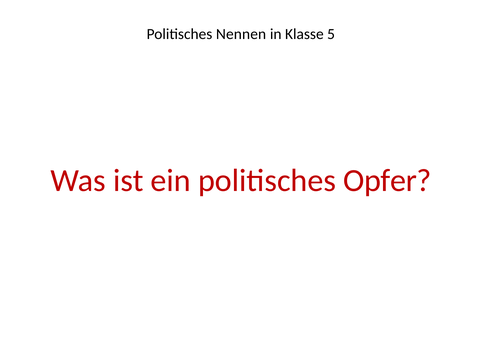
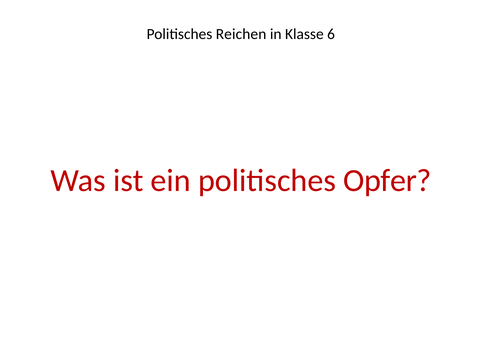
Nennen: Nennen -> Reichen (241, 34)
5: 5 -> 6 (331, 34)
